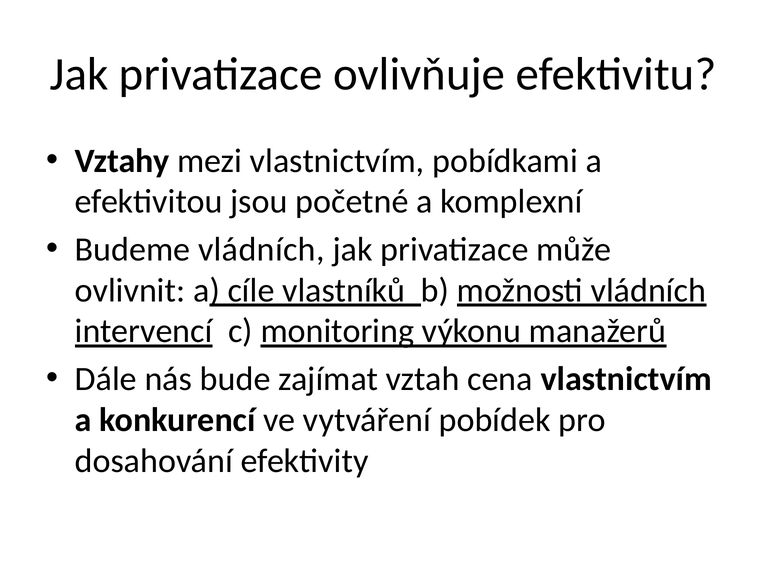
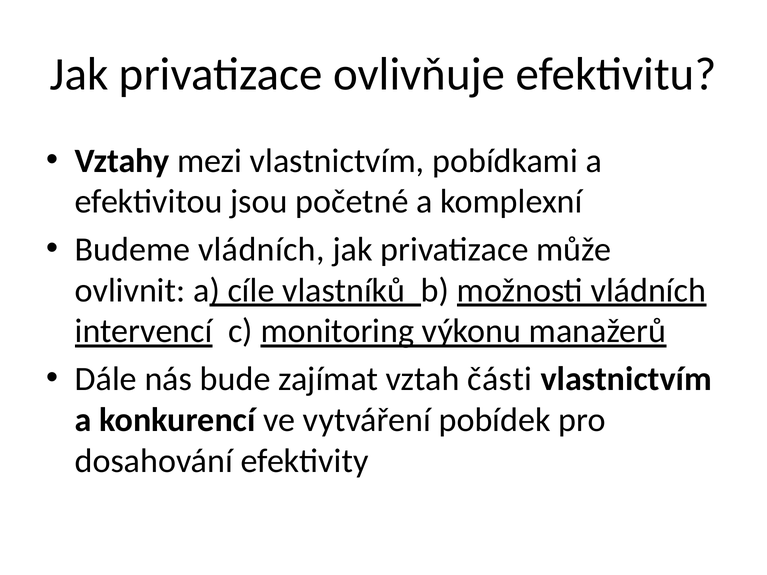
cena: cena -> části (500, 379)
